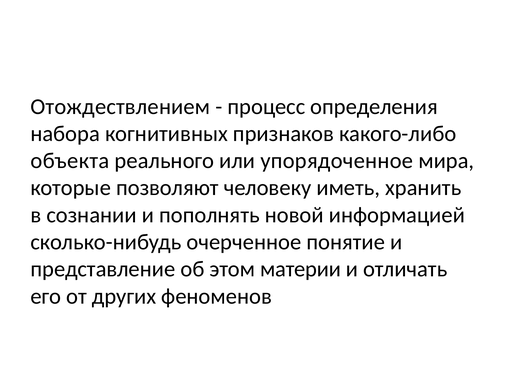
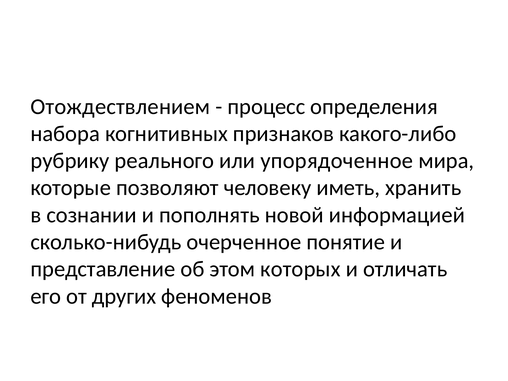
объекта: объекта -> рубрику (70, 161)
материи: материи -> которых (300, 269)
